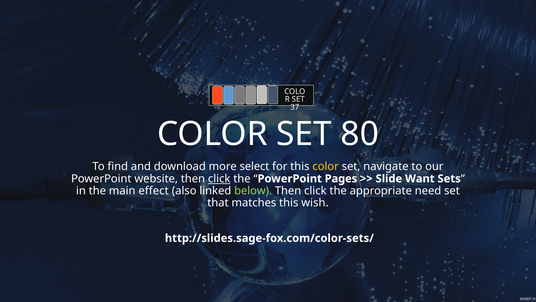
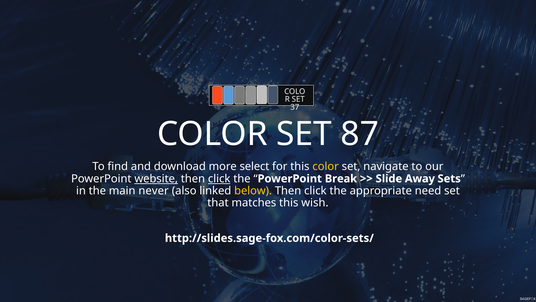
80: 80 -> 87 (360, 134)
website underline: none -> present (156, 178)
Pages: Pages -> Break (341, 178)
Want: Want -> Away (420, 178)
effect: effect -> never (154, 190)
below colour: light green -> yellow (253, 190)
